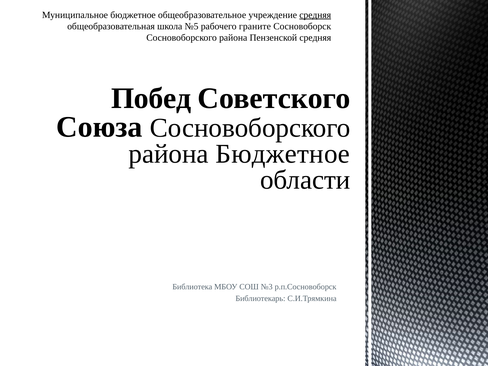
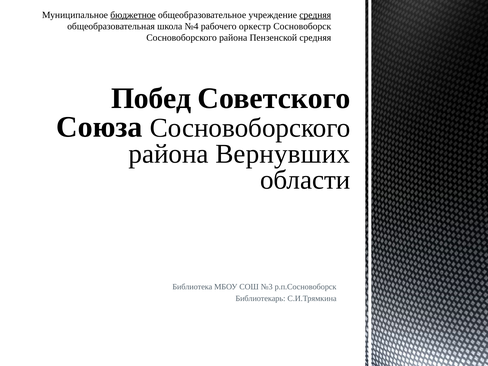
бюджетное underline: none -> present (133, 15)
№5: №5 -> №4 (192, 26)
граните: граните -> оркестр (255, 26)
района Бюджетное: Бюджетное -> Вернувших (283, 154)
